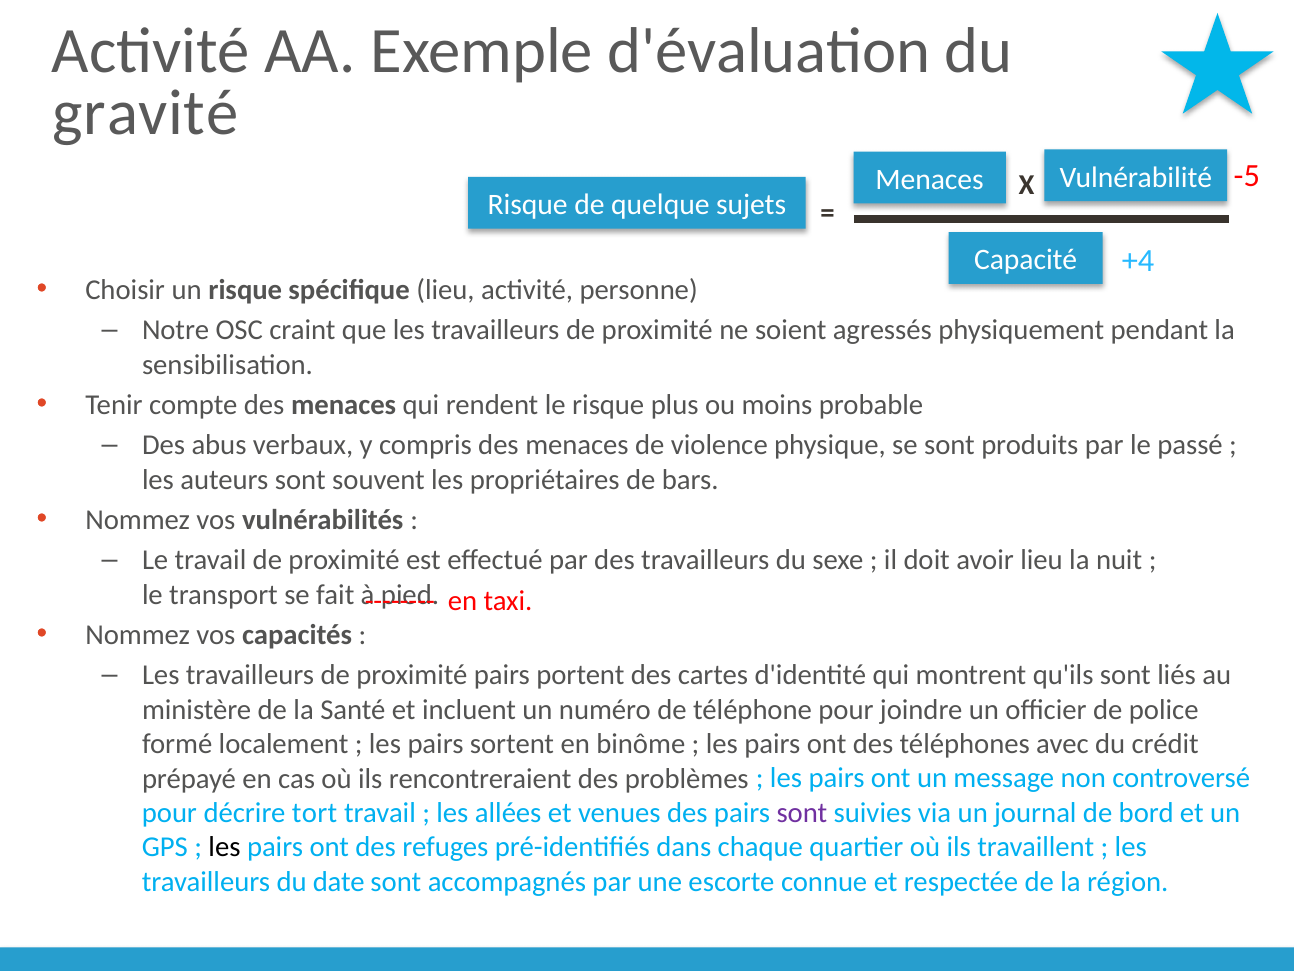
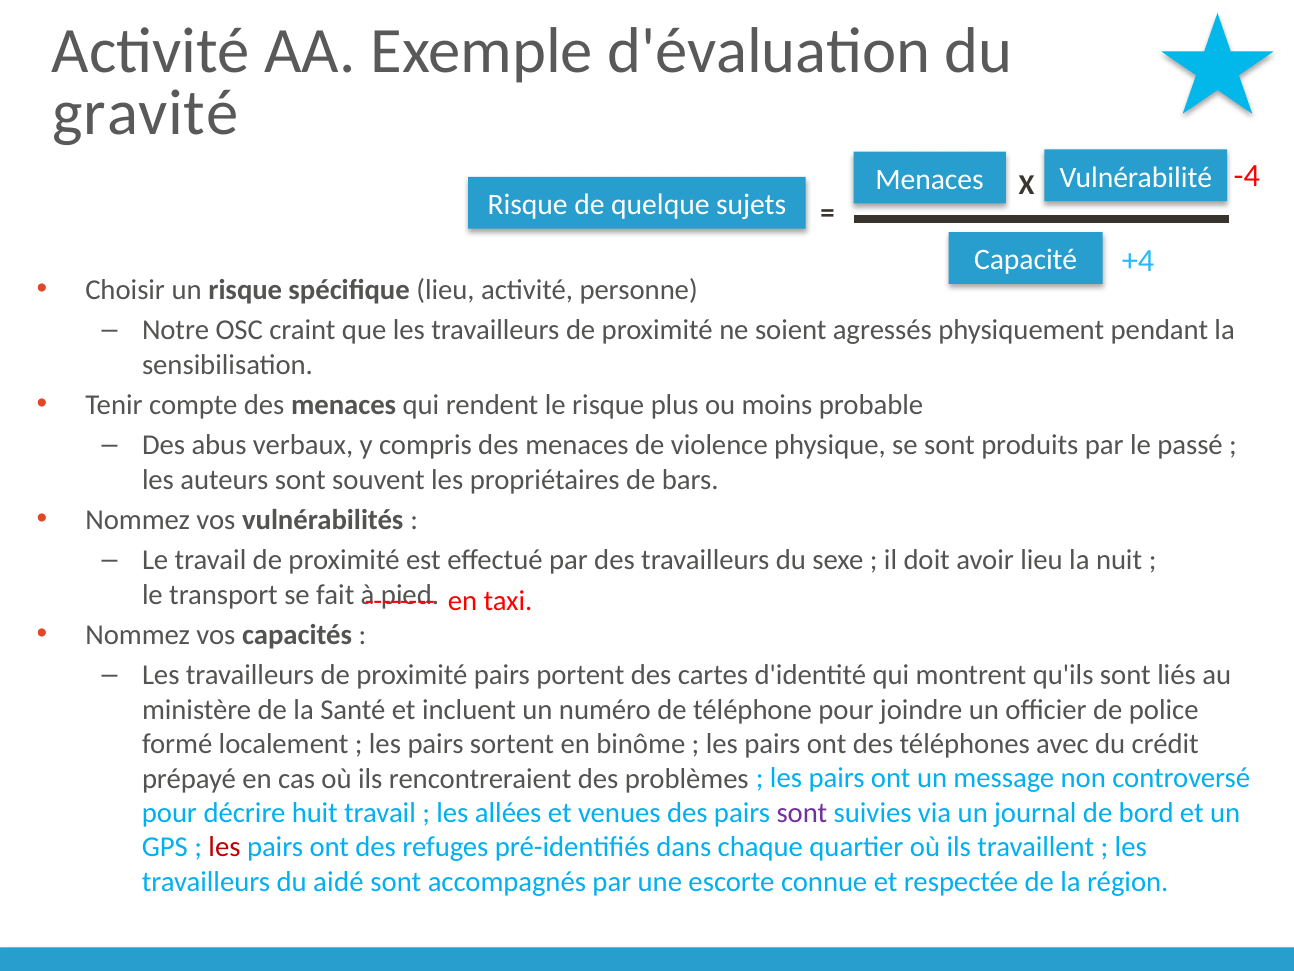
-5: -5 -> -4 (1247, 176)
tort: tort -> huit (315, 812)
les colour: black -> red (225, 847)
date: date -> aidé (338, 881)
